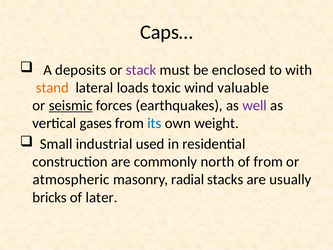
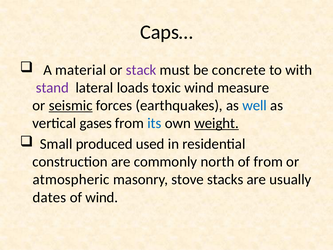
deposits: deposits -> material (81, 70)
enclosed: enclosed -> concrete (239, 70)
stand colour: orange -> purple (52, 88)
valuable: valuable -> measure (243, 88)
well colour: purple -> blue (255, 105)
weight underline: none -> present (217, 123)
industrial: industrial -> produced (104, 144)
radial: radial -> stove (188, 179)
bricks: bricks -> dates (49, 197)
of later: later -> wind (102, 197)
